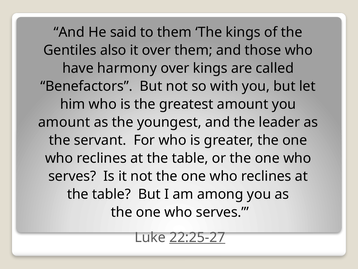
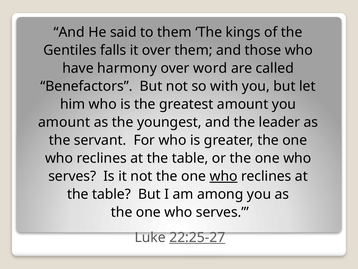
also: also -> falls (113, 50)
over kings: kings -> word (210, 68)
who underline: none -> present (224, 176)
